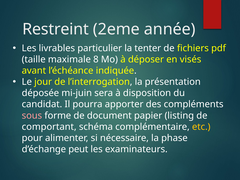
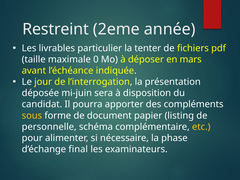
8: 8 -> 0 (96, 59)
visés: visés -> mars (191, 59)
sous colour: pink -> yellow (32, 116)
comportant: comportant -> personnelle (49, 127)
peut: peut -> final (78, 149)
